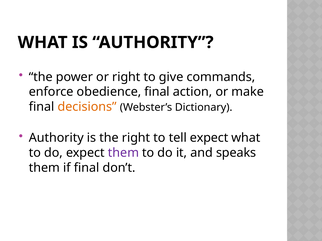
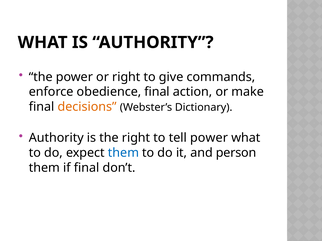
tell expect: expect -> power (209, 138)
them colour: purple -> blue (123, 153)
speaks: speaks -> person (236, 153)
